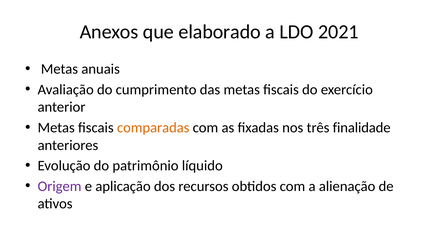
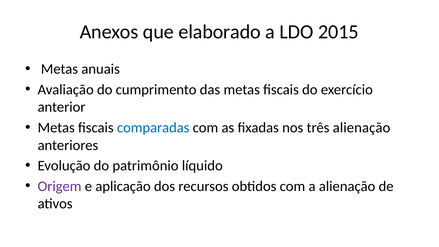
2021: 2021 -> 2015 (338, 32)
comparadas colour: orange -> blue (153, 128)
três finalidade: finalidade -> alienação (362, 128)
